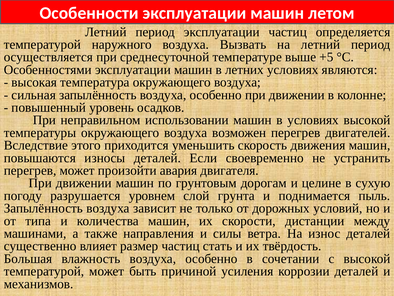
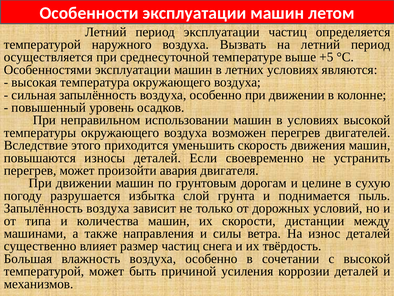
уровнем: уровнем -> избытка (152, 195)
стать: стать -> снега (218, 246)
